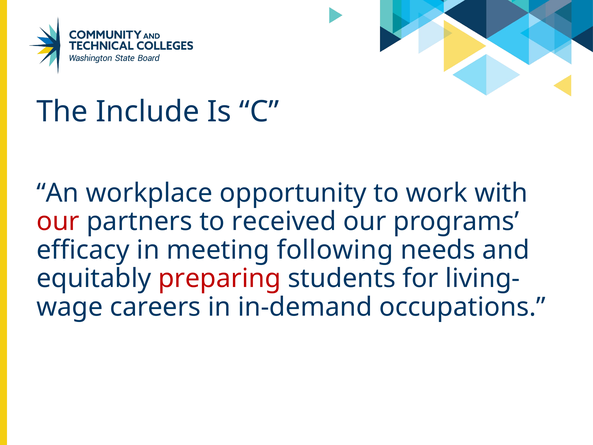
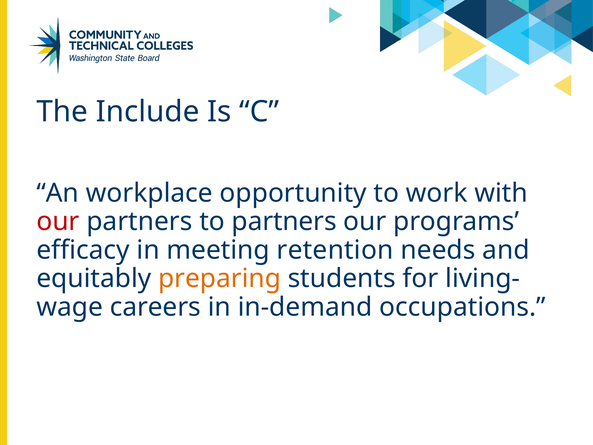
to received: received -> partners (284, 221)
following: following -> retention (335, 250)
preparing colour: red -> orange (220, 278)
